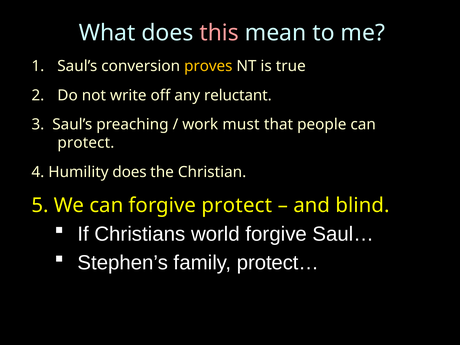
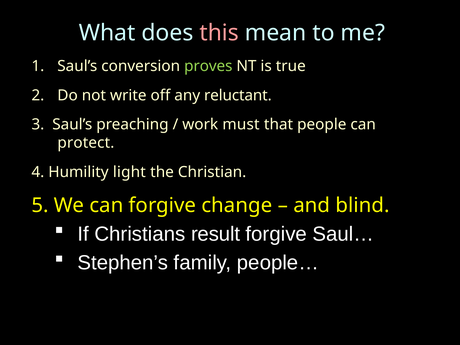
proves colour: yellow -> light green (208, 66)
Humility does: does -> light (129, 172)
forgive protect: protect -> change (237, 206)
world: world -> result (216, 234)
protect…: protect… -> people… (278, 263)
